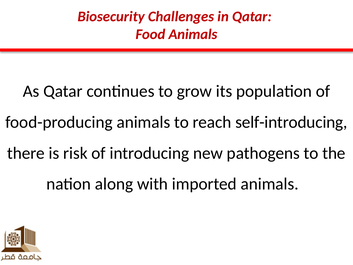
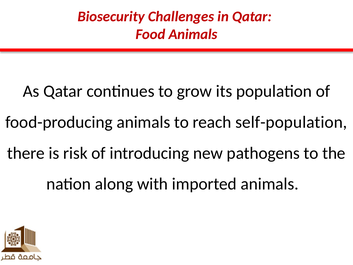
self-introducing: self-introducing -> self-population (291, 122)
